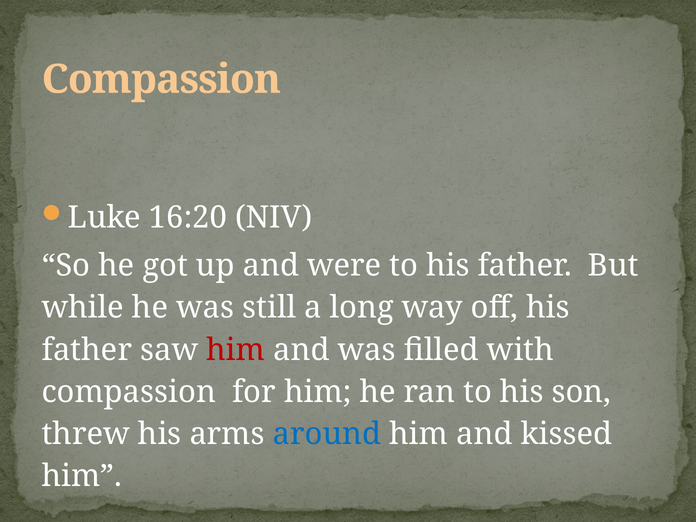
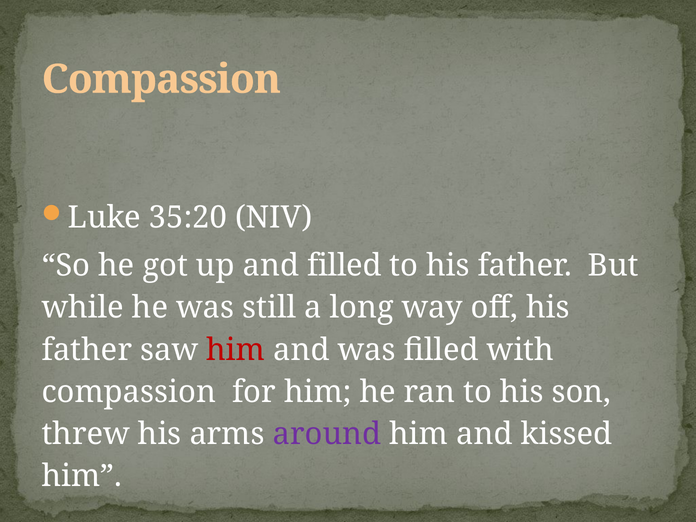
16:20: 16:20 -> 35:20 (188, 218)
and were: were -> filled (344, 266)
around colour: blue -> purple (327, 434)
